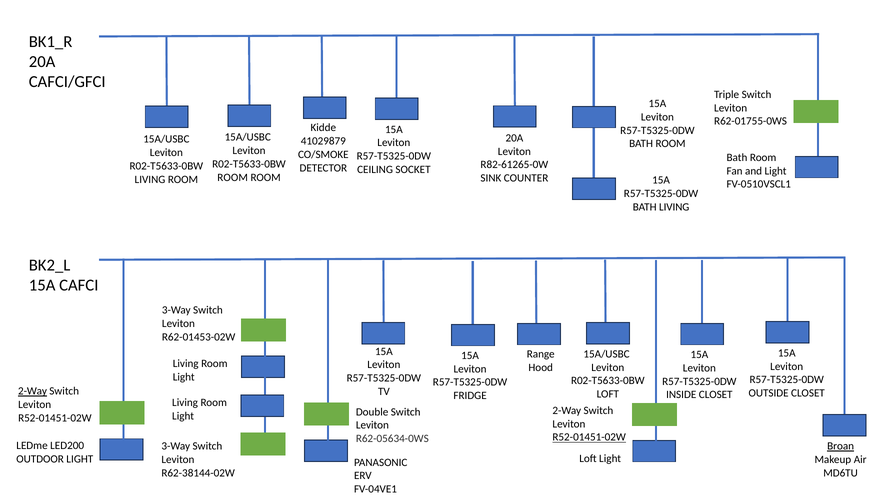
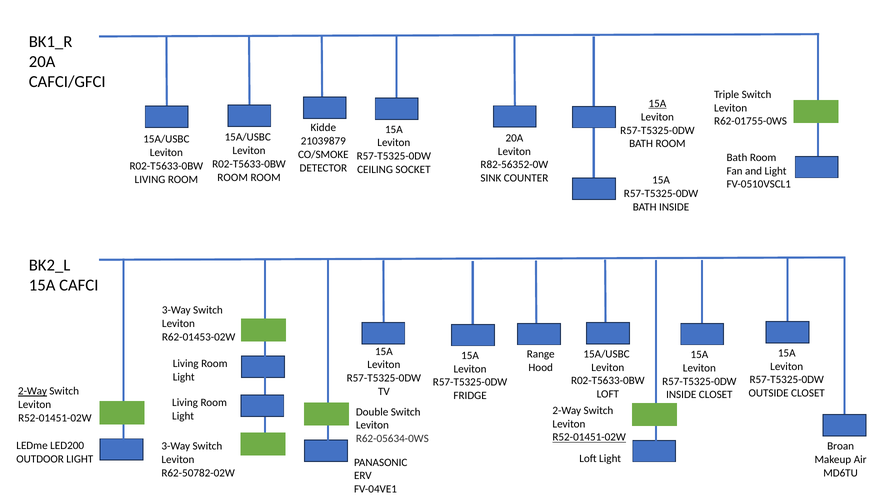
15A underline: none -> present (657, 104)
41029879: 41029879 -> 21039879 (323, 141)
R82-61265-0W: R82-61265-0W -> R82-56352-0W (514, 165)
BATH LIVING: LIVING -> INSIDE (674, 207)
Broan underline: present -> none (841, 446)
R62-38144-02W: R62-38144-02W -> R62-50782-02W (198, 473)
